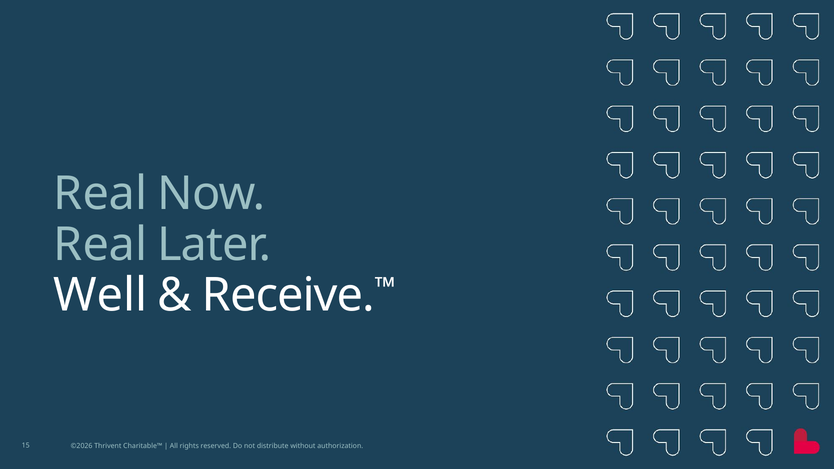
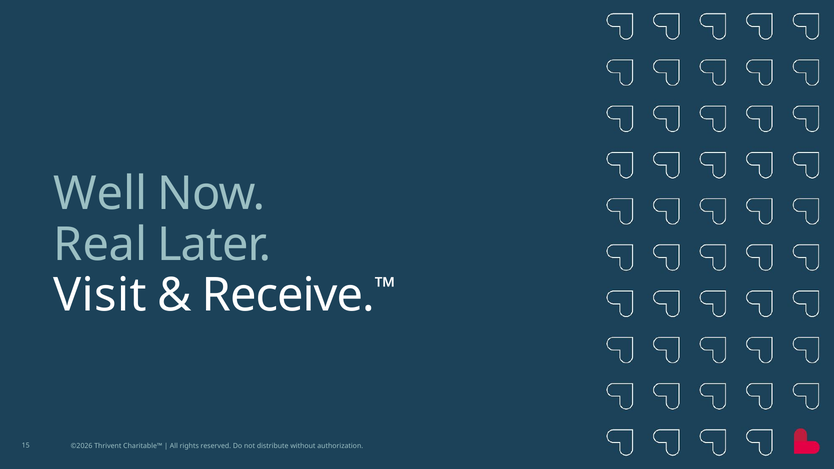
Real: Real -> Well (100, 194)
Well: Well -> Visit (100, 295)
